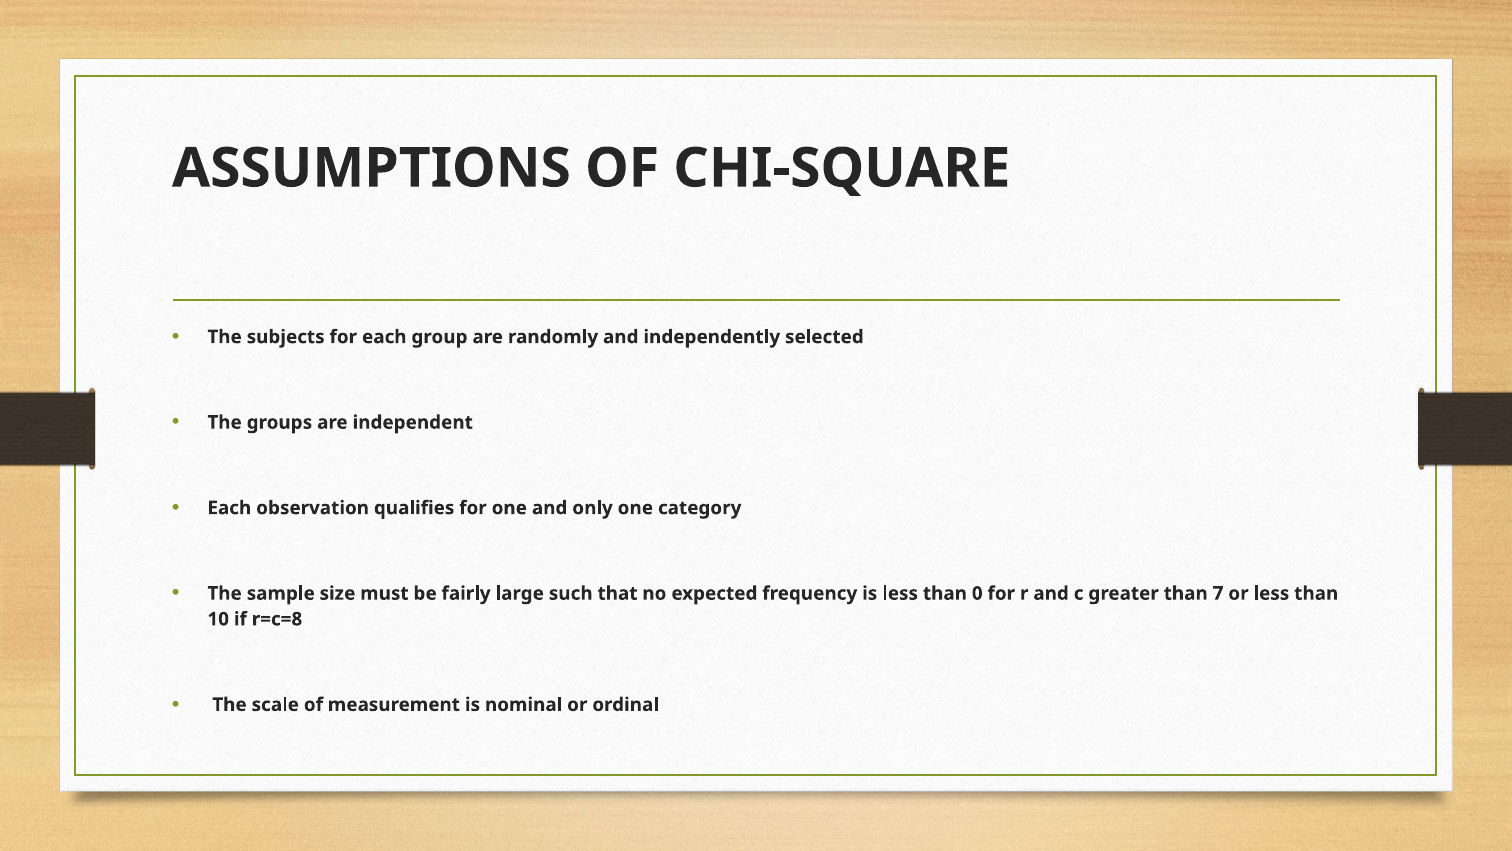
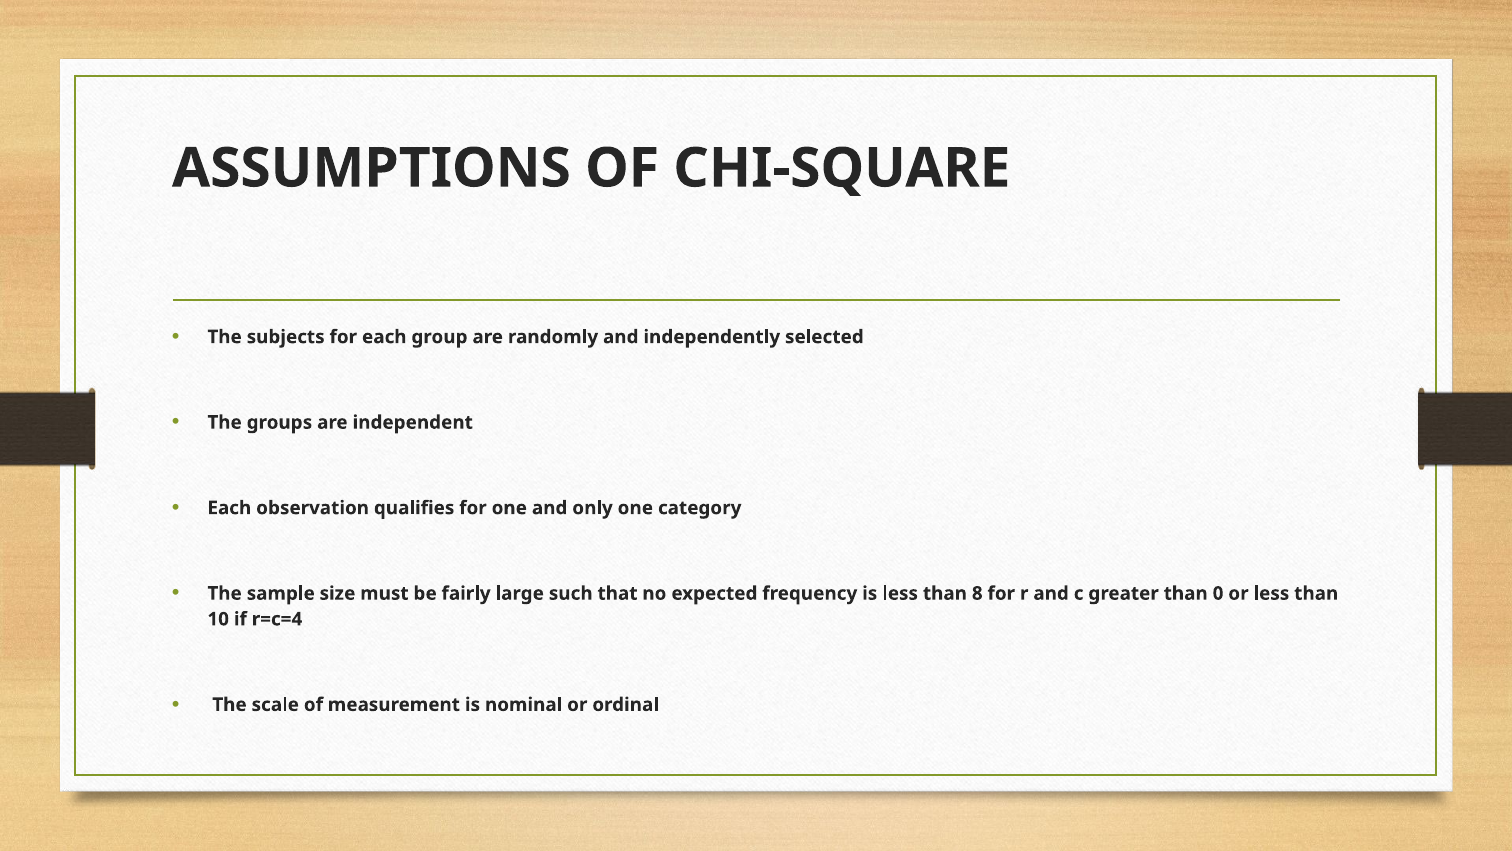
0: 0 -> 8 (977, 593)
7: 7 -> 0 (1218, 593)
r=c=8: r=c=8 -> r=c=4 (277, 619)
